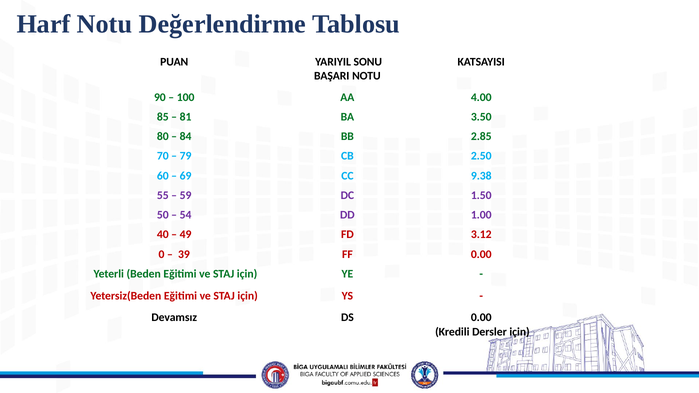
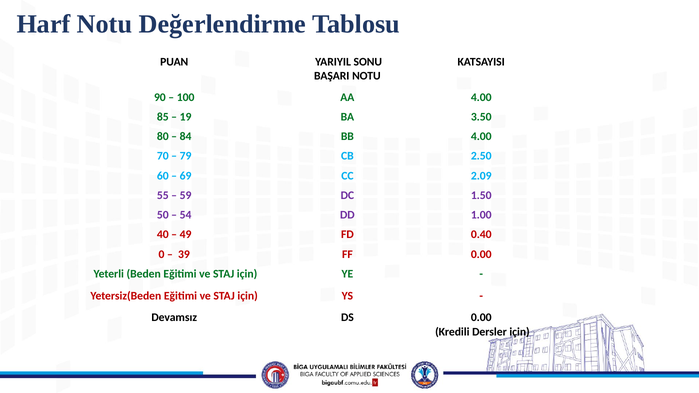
81: 81 -> 19 (186, 117)
BB 2.85: 2.85 -> 4.00 (481, 137)
9.38: 9.38 -> 2.09 (481, 176)
3.12: 3.12 -> 0.40 (481, 235)
